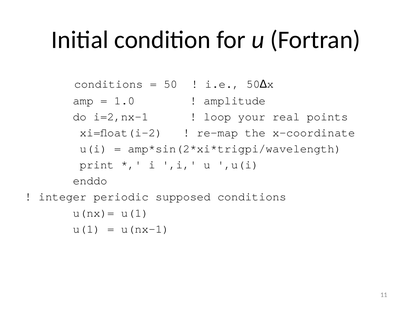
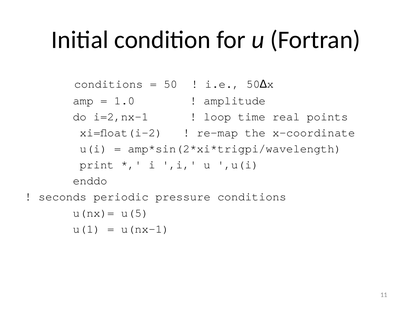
your: your -> time (252, 117)
integer: integer -> seconds (63, 197)
supposed: supposed -> pressure (183, 197)
u(nx)= u(1: u(1 -> u(5 (135, 213)
